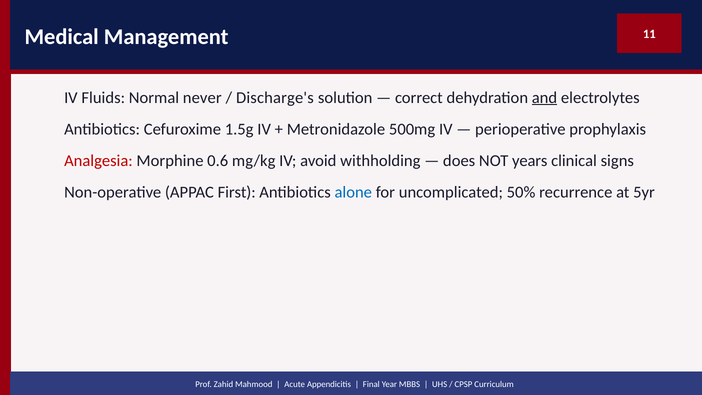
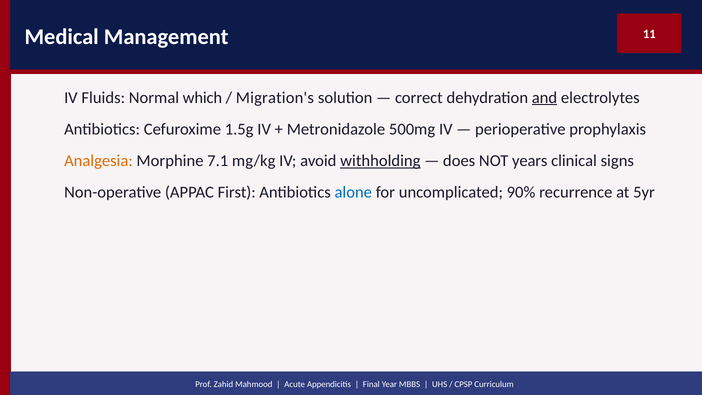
never: never -> which (202, 98)
Discharge's: Discharge's -> Migration's (275, 98)
Analgesia colour: red -> orange (98, 161)
0.6: 0.6 -> 7.1 (218, 161)
withholding underline: none -> present (380, 161)
50%: 50% -> 90% (521, 192)
